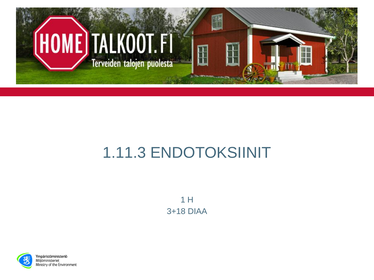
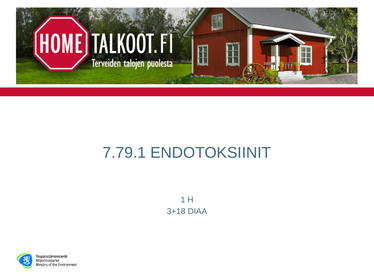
1.11.3: 1.11.3 -> 7.79.1 (124, 153)
